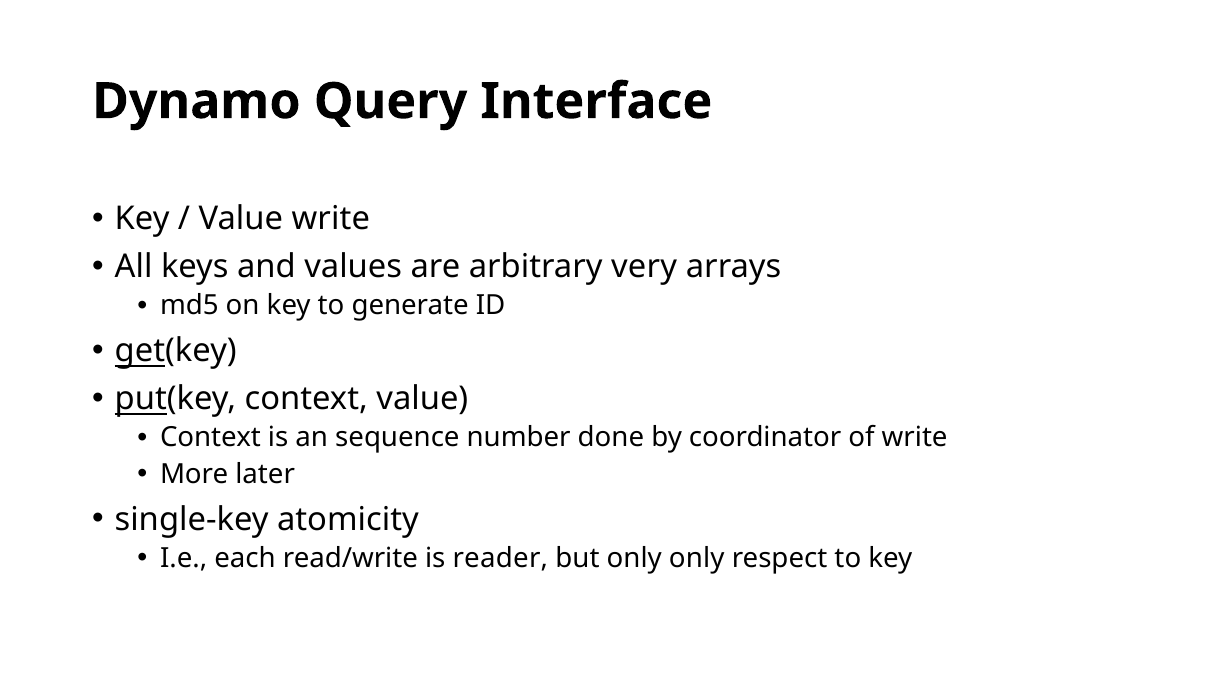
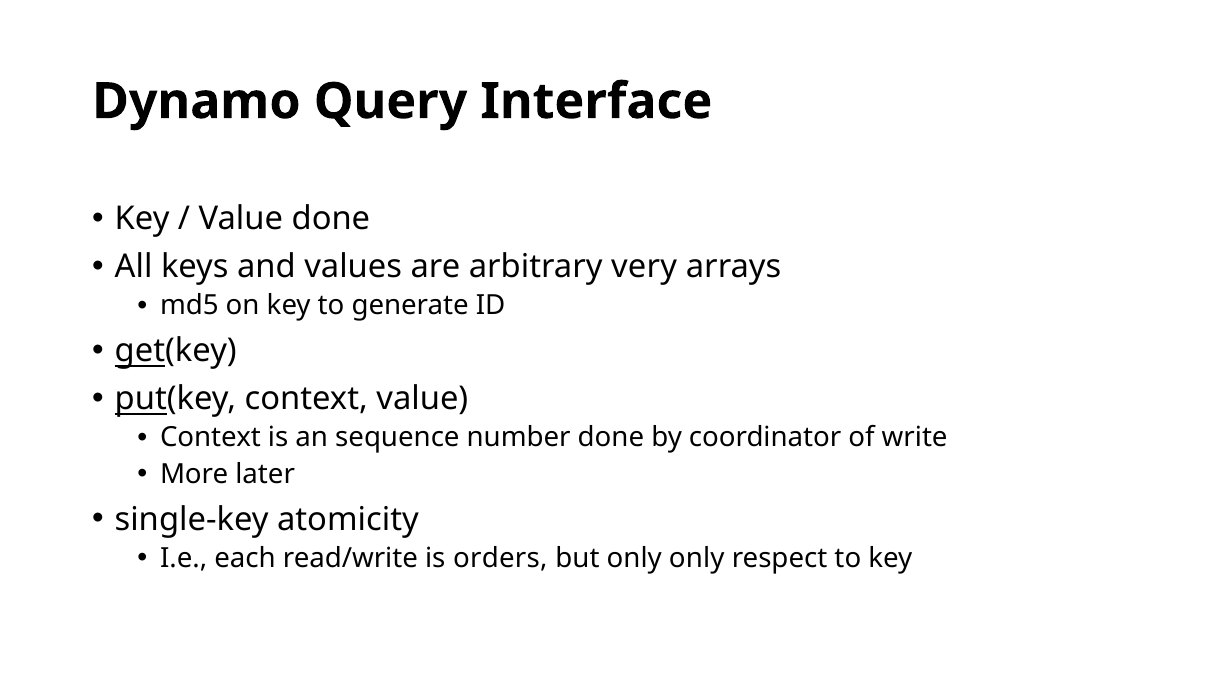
Value write: write -> done (331, 219)
reader: reader -> orders (500, 558)
